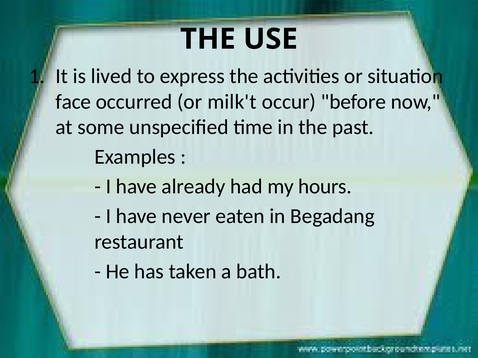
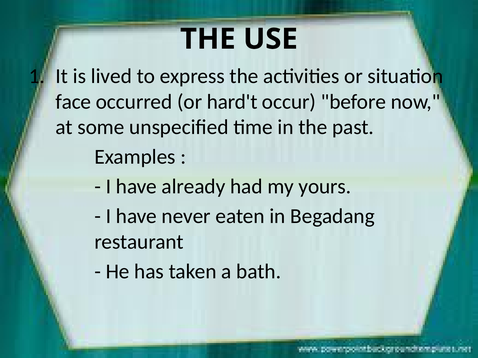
milk't: milk't -> hard't (232, 102)
hours: hours -> yours (325, 187)
